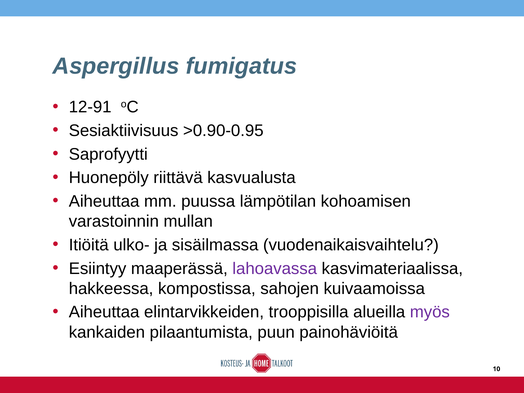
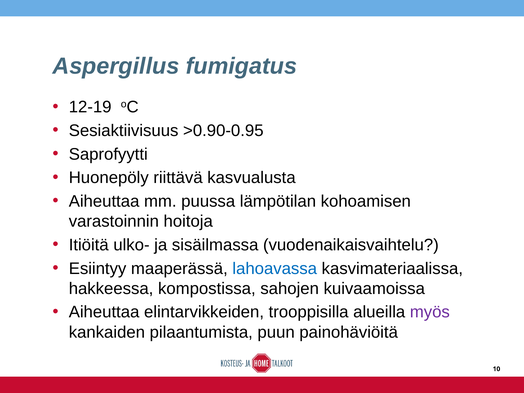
12-91: 12-91 -> 12-19 (90, 107)
mullan: mullan -> hoitoja (188, 221)
lahoavassa colour: purple -> blue (275, 269)
